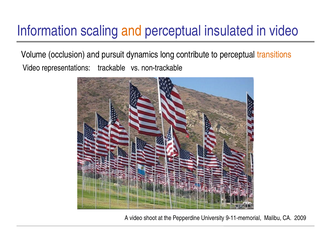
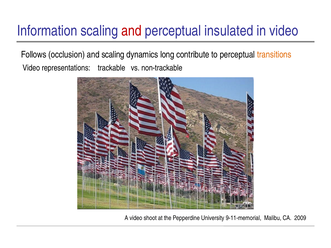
and colour: orange -> red (132, 31)
Volume: Volume -> Follows (34, 55)
and pursuit: pursuit -> scaling (113, 55)
